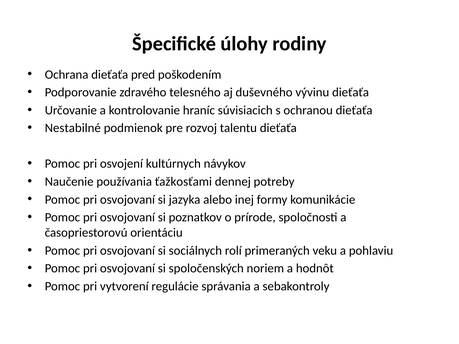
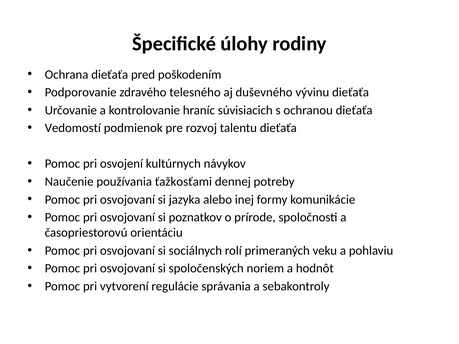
Nestabilné: Nestabilné -> Vedomostí (73, 128)
